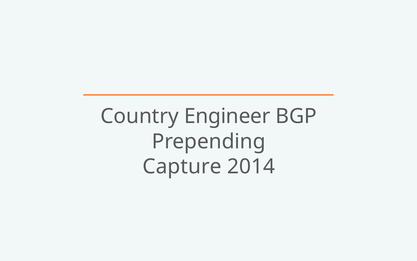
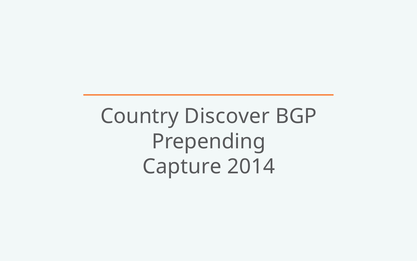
Engineer: Engineer -> Discover (227, 116)
